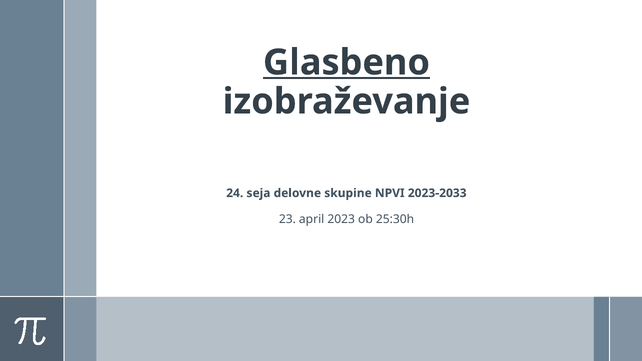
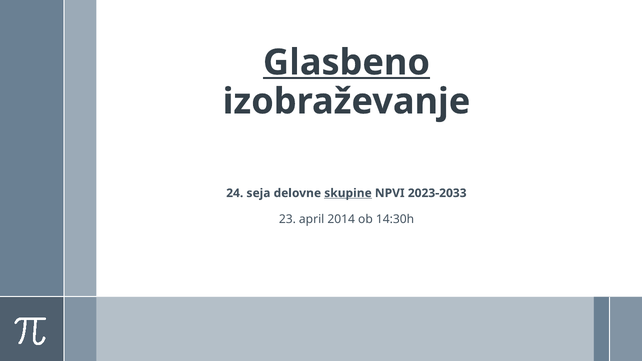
skupine underline: none -> present (348, 193)
2023: 2023 -> 2014 (341, 219)
25:30h: 25:30h -> 14:30h (395, 219)
